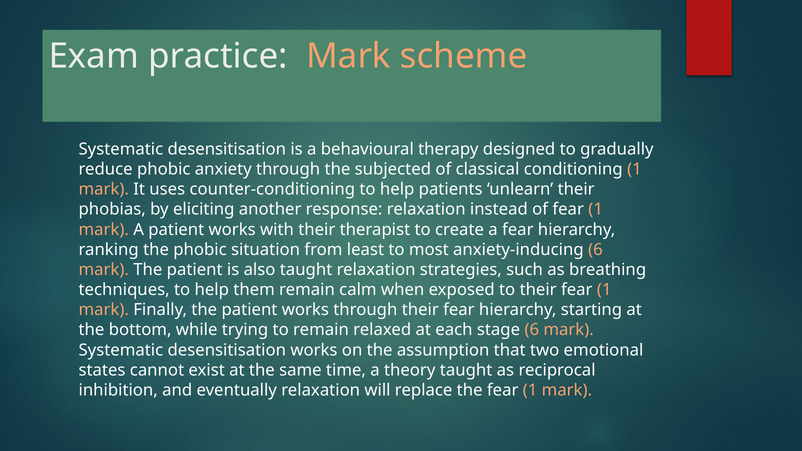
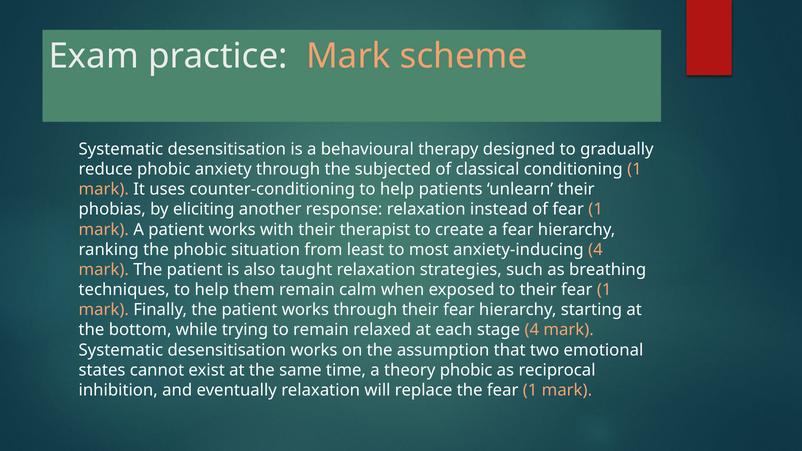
anxiety‐inducing 6: 6 -> 4 (595, 250)
stage 6: 6 -> 4 (532, 330)
theory taught: taught -> phobic (466, 370)
